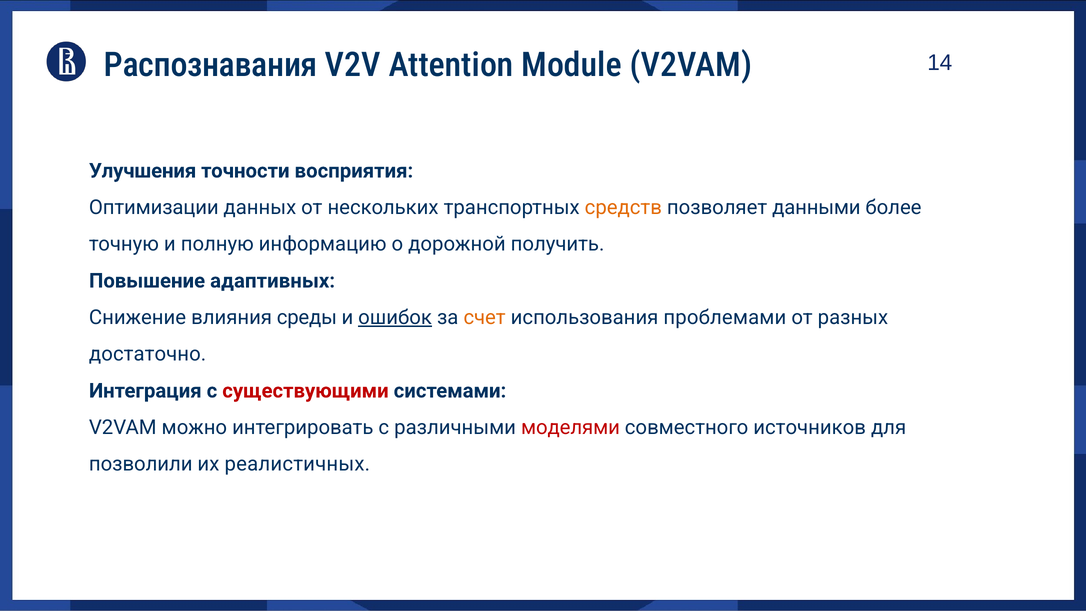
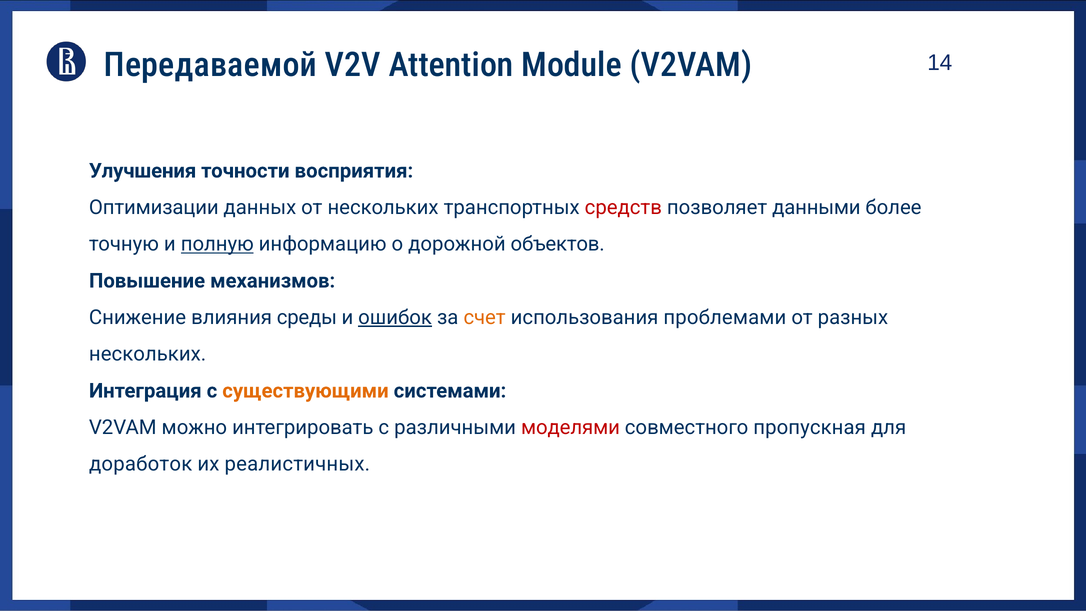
Распознавания: Распознавания -> Передаваемой (210, 65)
средств colour: orange -> red (623, 207)
полную underline: none -> present (217, 244)
получить: получить -> объектов (558, 244)
адаптивных: адаптивных -> механизмов (273, 281)
достаточно: достаточно -> нескольких (148, 354)
существующими colour: red -> orange (305, 391)
источников: источников -> пропускная (810, 427)
позволили: позволили -> доработок (141, 464)
